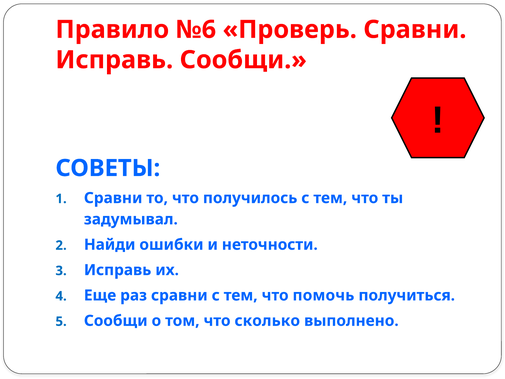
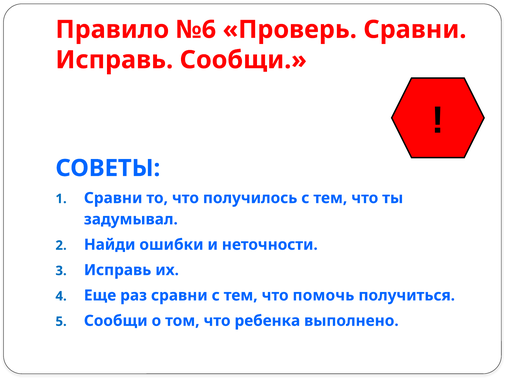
сколько: сколько -> ребенка (267, 321)
